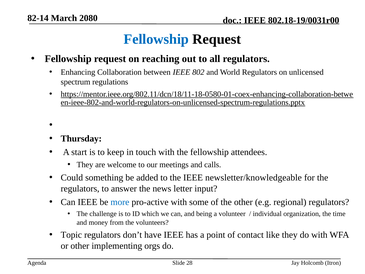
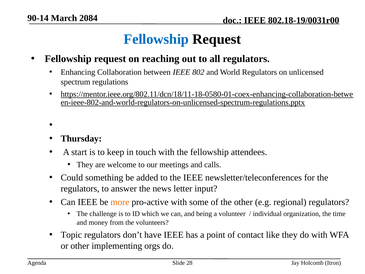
82-14: 82-14 -> 90-14 (38, 18)
2080: 2080 -> 2084 (88, 18)
newsletter/knowledgeable: newsletter/knowledgeable -> newsletter/teleconferences (254, 177)
more colour: blue -> orange (120, 202)
